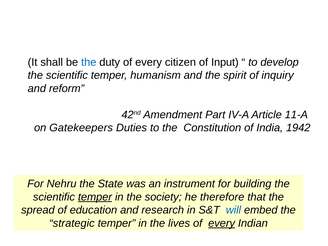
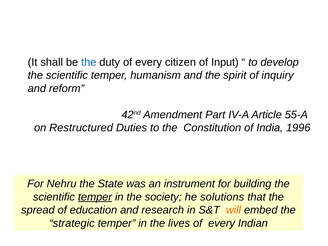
11-A: 11-A -> 55-A (296, 115)
Gatekeepers: Gatekeepers -> Restructured (81, 128)
1942: 1942 -> 1996 (298, 128)
therefore: therefore -> solutions (222, 197)
will colour: blue -> orange (233, 210)
every underline: present -> none (222, 223)
